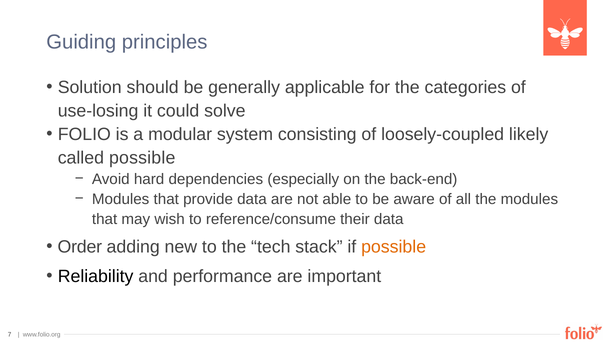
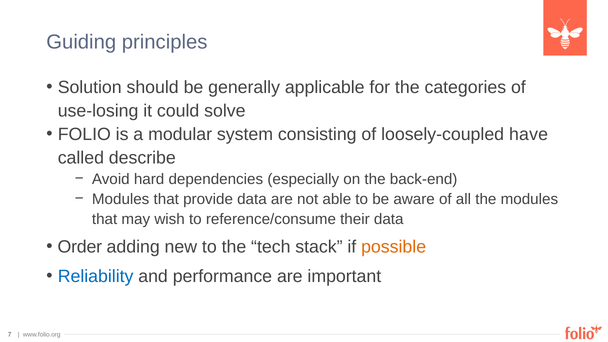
likely: likely -> have (529, 134)
called possible: possible -> describe (142, 158)
Reliability colour: black -> blue (96, 276)
